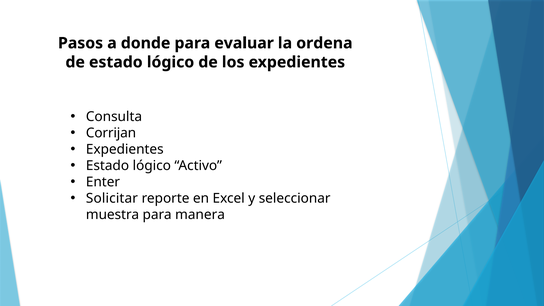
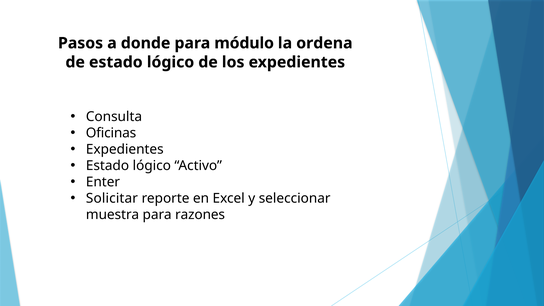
evaluar: evaluar -> módulo (244, 43)
Corrijan: Corrijan -> Oficinas (111, 133)
manera: manera -> razones (200, 215)
